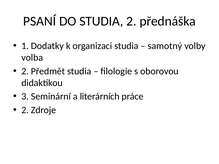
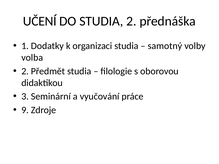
PSANÍ: PSANÍ -> UČENÍ (40, 21)
literárních: literárních -> vyučování (100, 97)
2: 2 -> 9 (25, 110)
